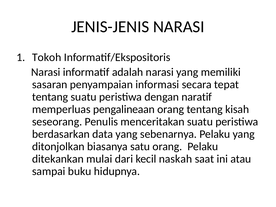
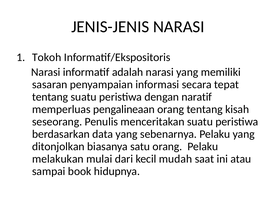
ditekankan: ditekankan -> melakukan (58, 159)
naskah: naskah -> mudah (175, 159)
buku: buku -> book (80, 171)
